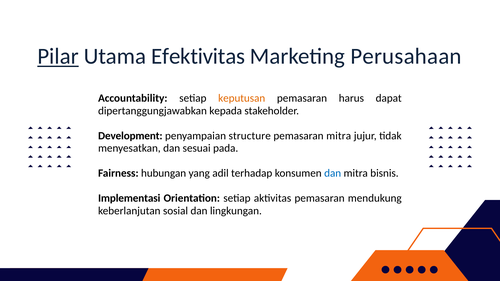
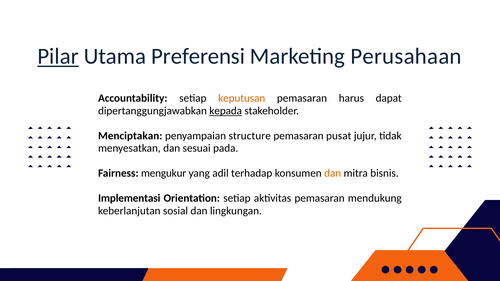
Efektivitas: Efektivitas -> Preferensi (198, 56)
kepada underline: none -> present (226, 111)
Development: Development -> Menciptakan (130, 136)
pemasaran mitra: mitra -> pusat (339, 136)
hubungan: hubungan -> mengukur (164, 173)
dan colour: blue -> orange (333, 173)
